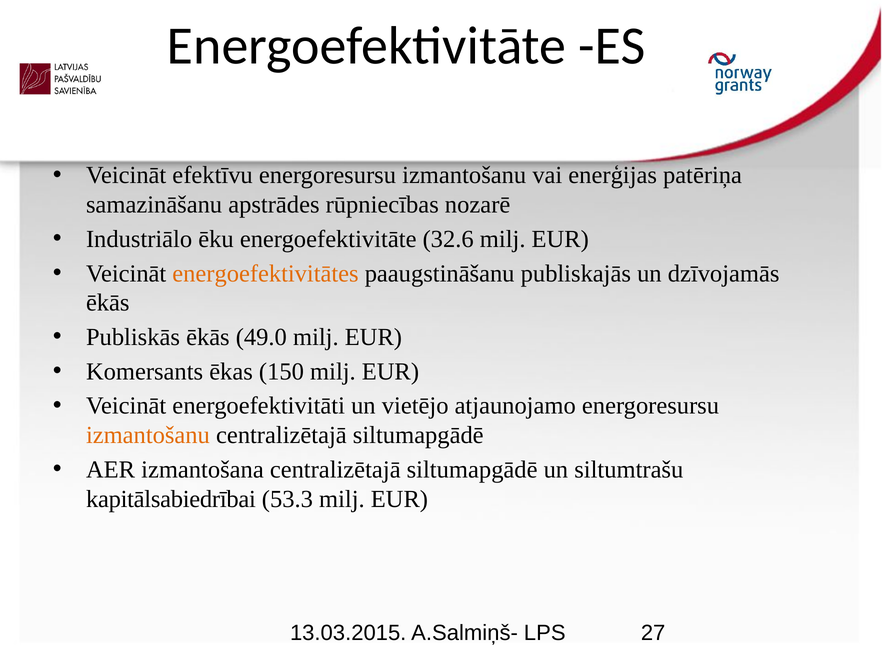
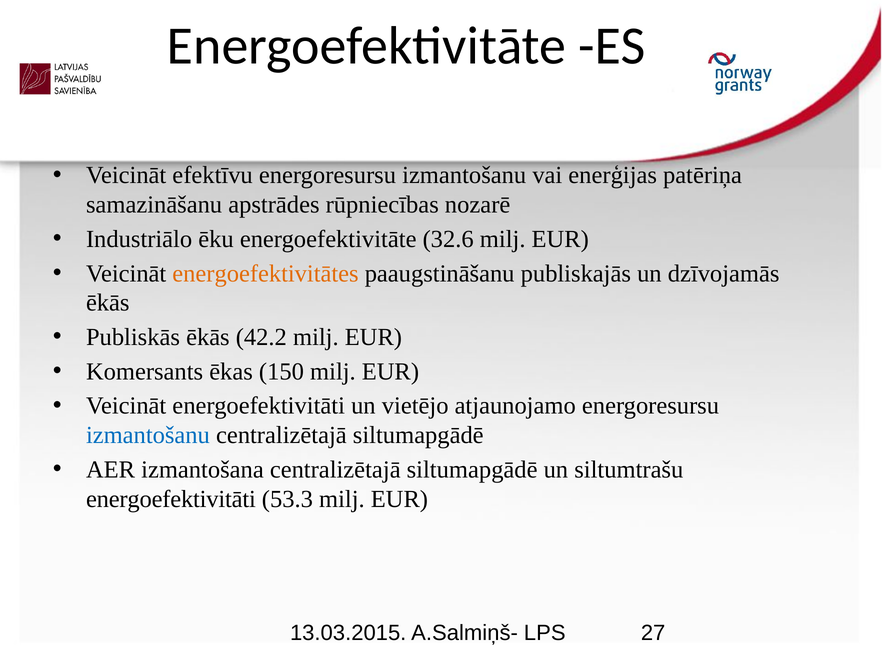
49.0: 49.0 -> 42.2 (261, 337)
izmantošanu colour: orange -> blue (148, 435)
kapitālsabiedrībai: kapitālsabiedrībai -> energoefektivitāti (171, 499)
